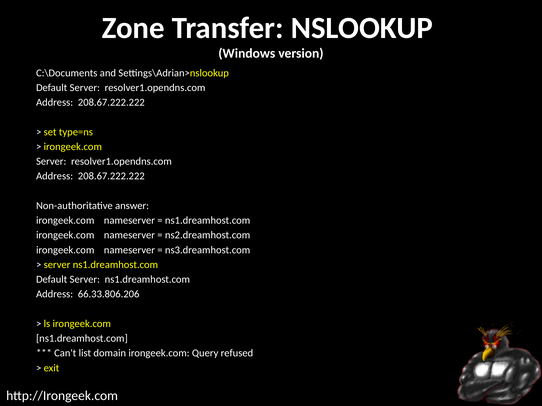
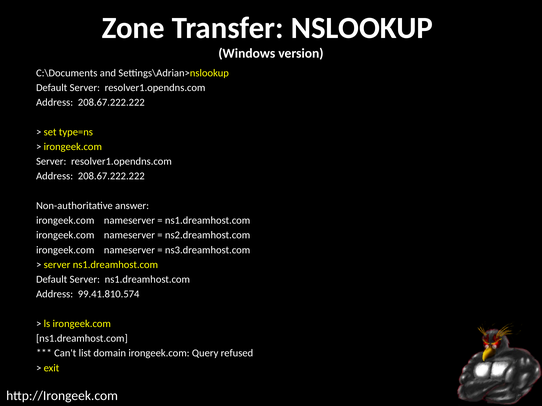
66.33.806.206: 66.33.806.206 -> 99.41.810.574 (109, 294)
